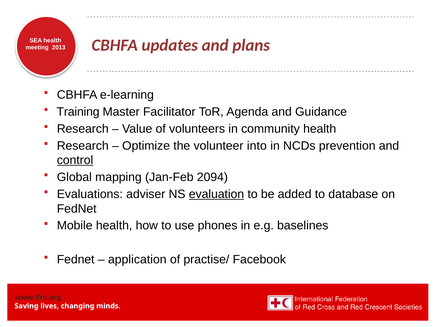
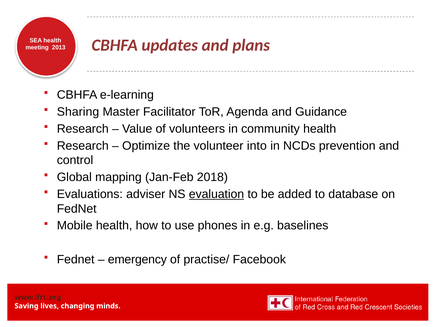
Training: Training -> Sharing (78, 112)
control underline: present -> none (75, 160)
2094: 2094 -> 2018 (212, 177)
application: application -> emergency (137, 260)
